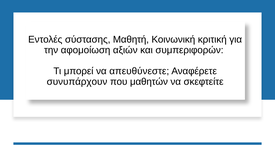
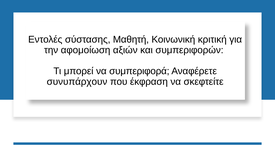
απευθύνεστε: απευθύνεστε -> συμπεριφορά (139, 71)
μαθητών: μαθητών -> έκφραση (149, 81)
